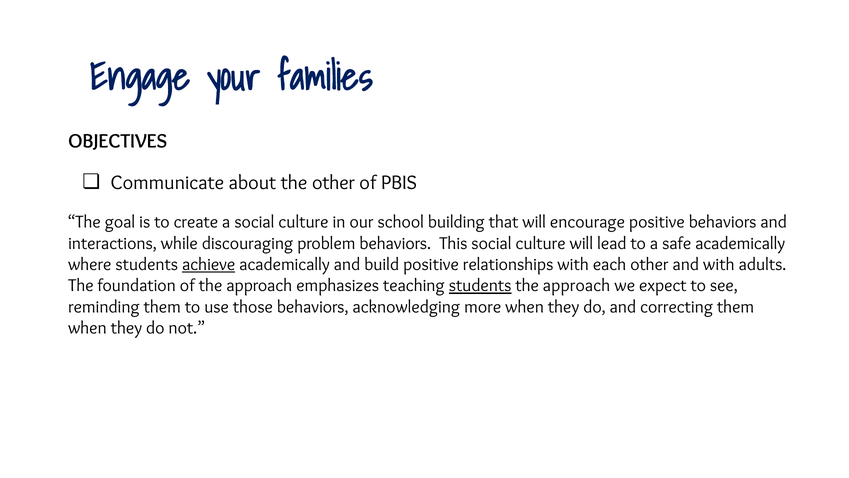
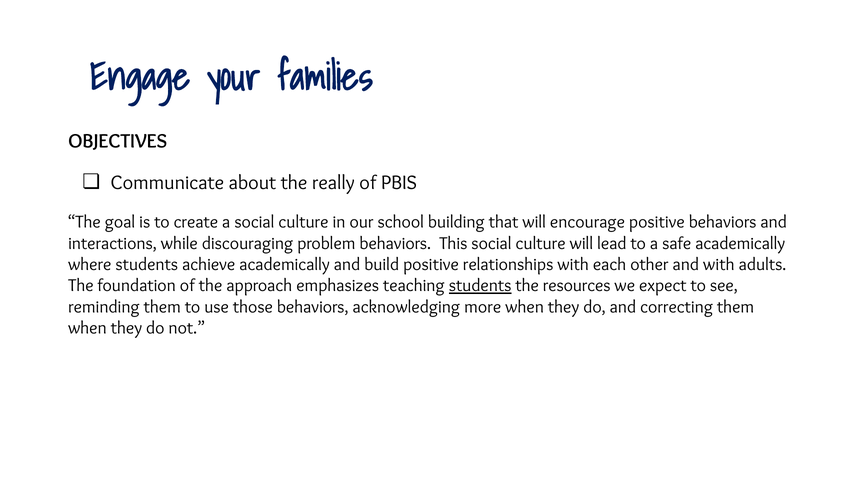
the other: other -> really (333, 182)
achieve underline: present -> none (209, 264)
approach: approach -> resources (577, 285)
